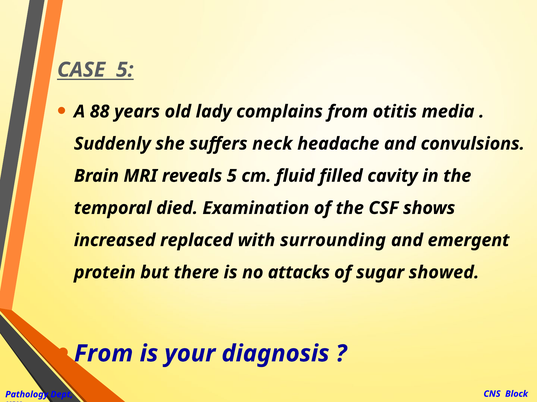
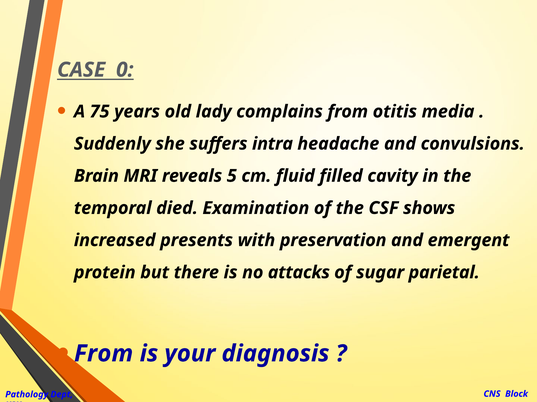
CASE 5: 5 -> 0 (125, 70)
88: 88 -> 75 (100, 112)
neck: neck -> intra (273, 144)
replaced: replaced -> presents (197, 241)
surrounding: surrounding -> preservation (333, 241)
showed: showed -> parietal (444, 273)
